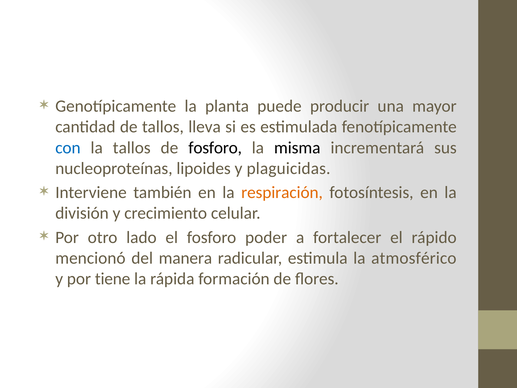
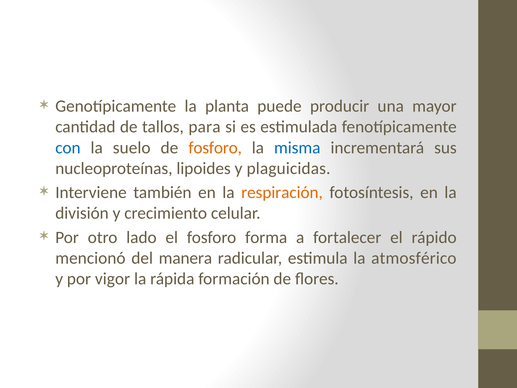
lleva: lleva -> para (204, 127)
la tallos: tallos -> suelo (132, 148)
fosforo colour: black -> orange (215, 148)
misma colour: black -> blue (297, 148)
poder: poder -> forma (266, 237)
tiene: tiene -> vigor (113, 279)
